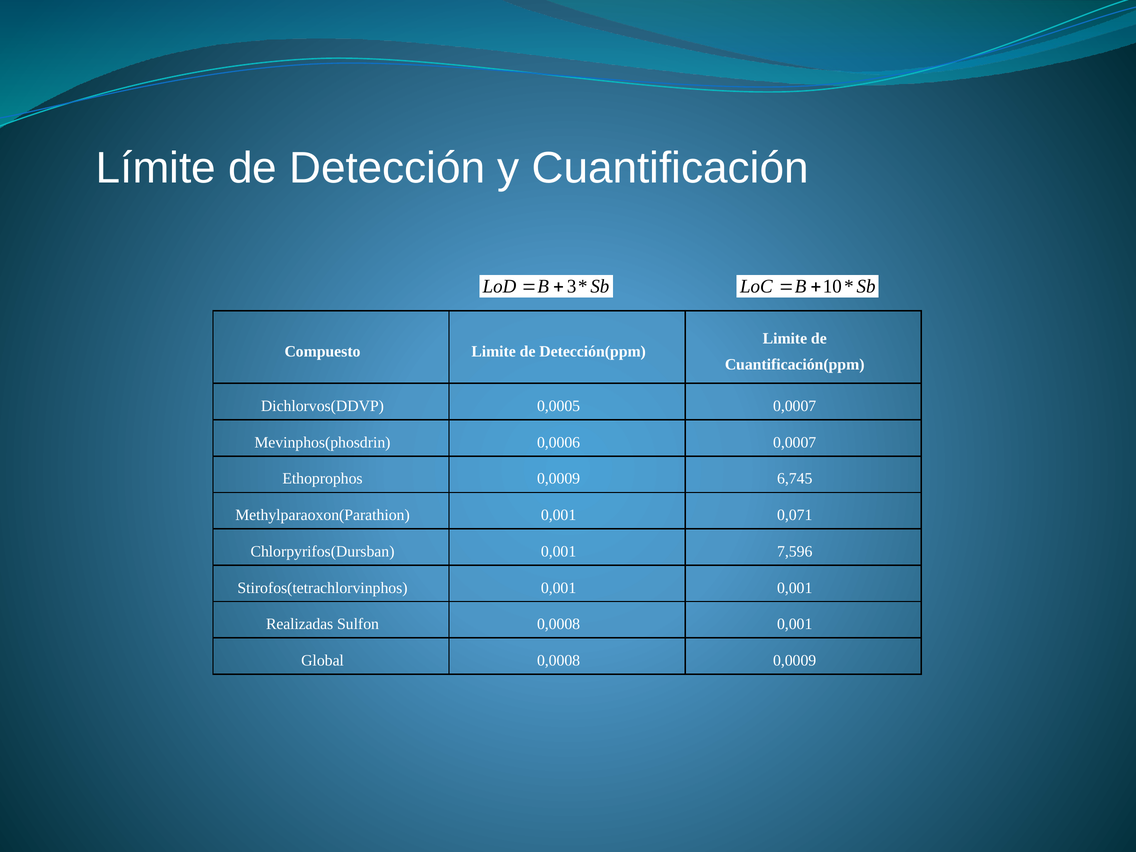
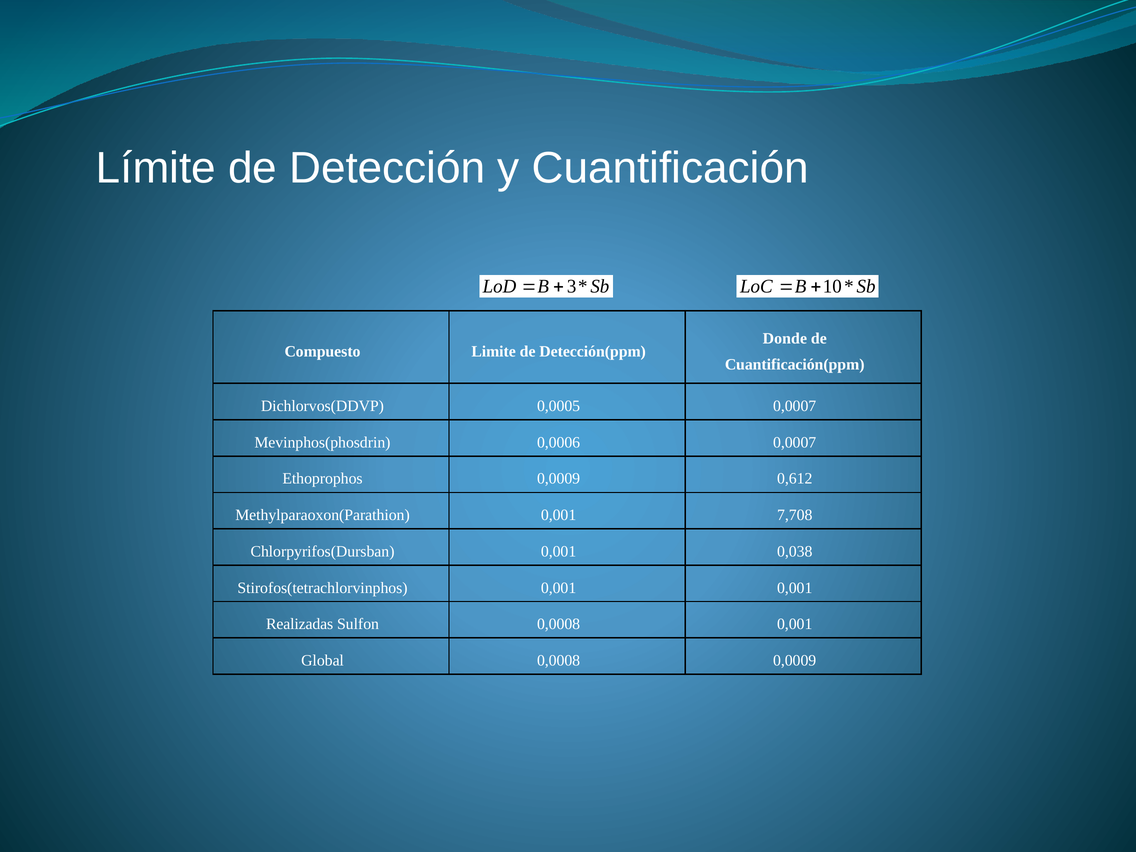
Limite: Limite -> Donde (785, 338)
6,745: 6,745 -> 0,612 (795, 479)
0,071: 0,071 -> 7,708 (795, 515)
7,596: 7,596 -> 0,038 (795, 551)
